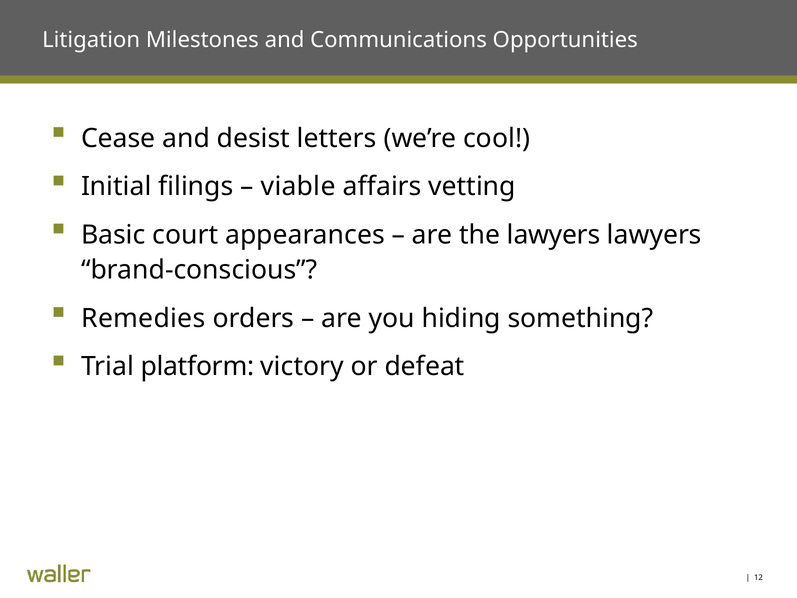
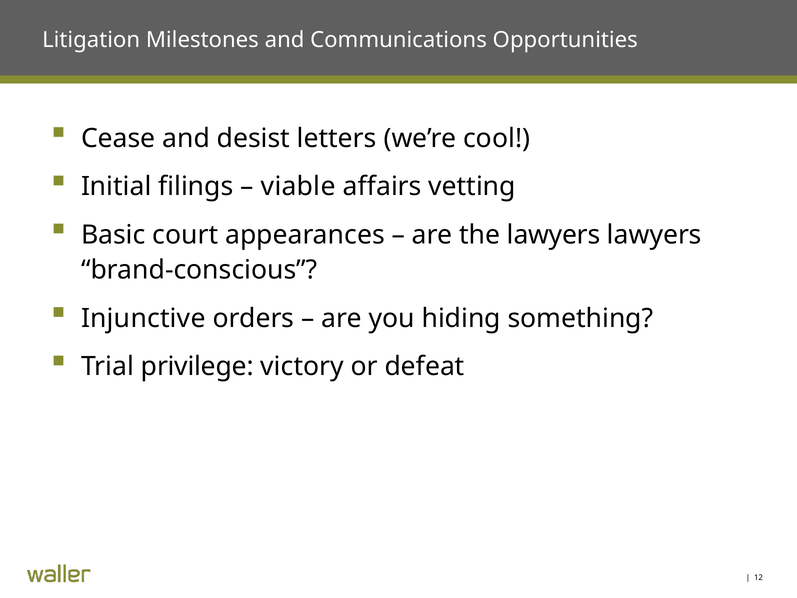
Remedies: Remedies -> Injunctive (143, 318)
platform: platform -> privilege (197, 367)
